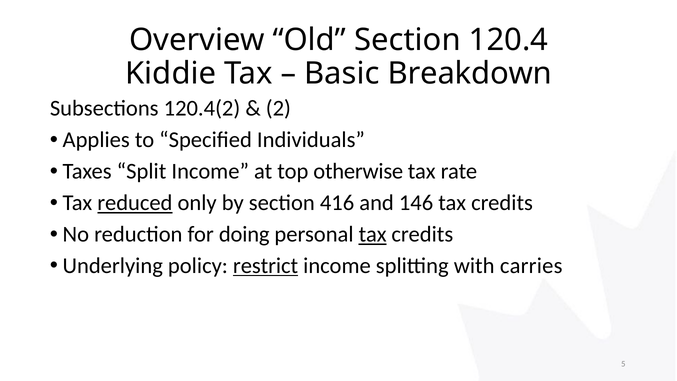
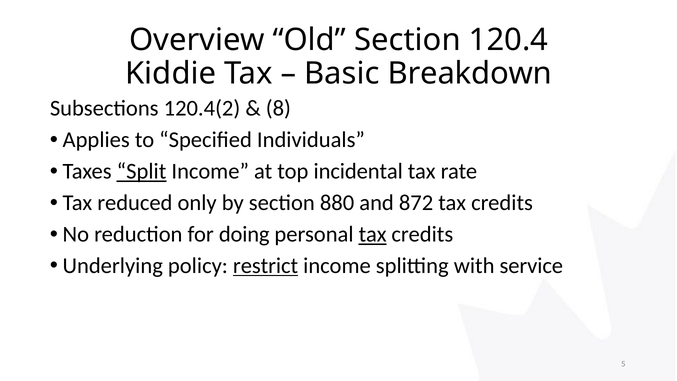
2: 2 -> 8 (278, 108)
Split underline: none -> present (142, 171)
otherwise: otherwise -> incidental (358, 171)
reduced underline: present -> none (135, 203)
416: 416 -> 880 (337, 203)
146: 146 -> 872 (416, 203)
carries: carries -> service (531, 266)
